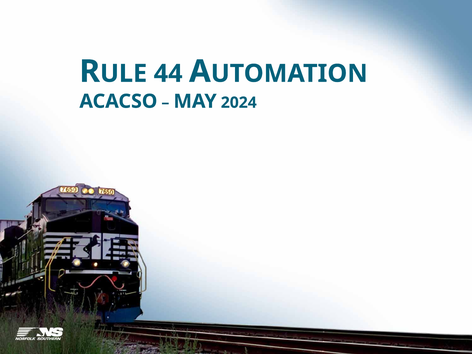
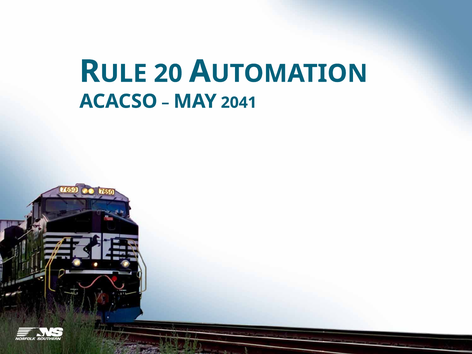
44: 44 -> 20 (168, 74)
2024: 2024 -> 2041 (239, 103)
